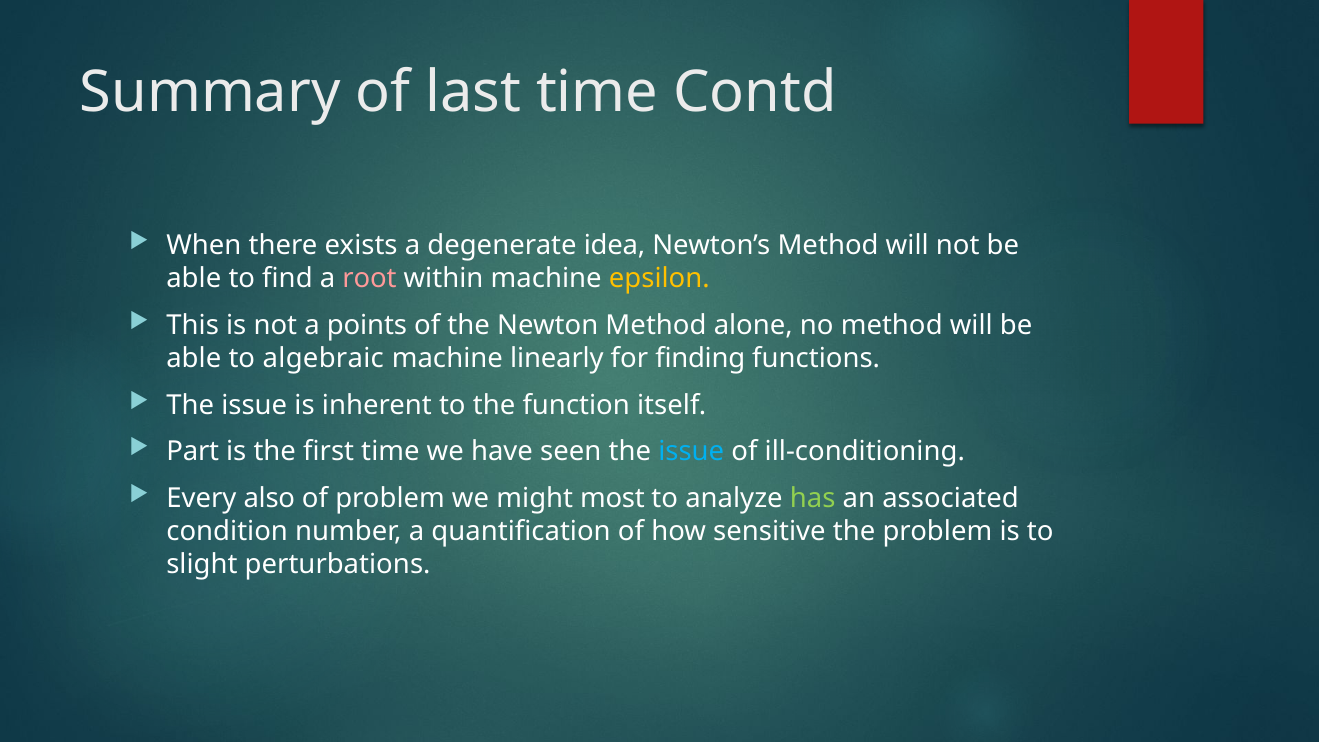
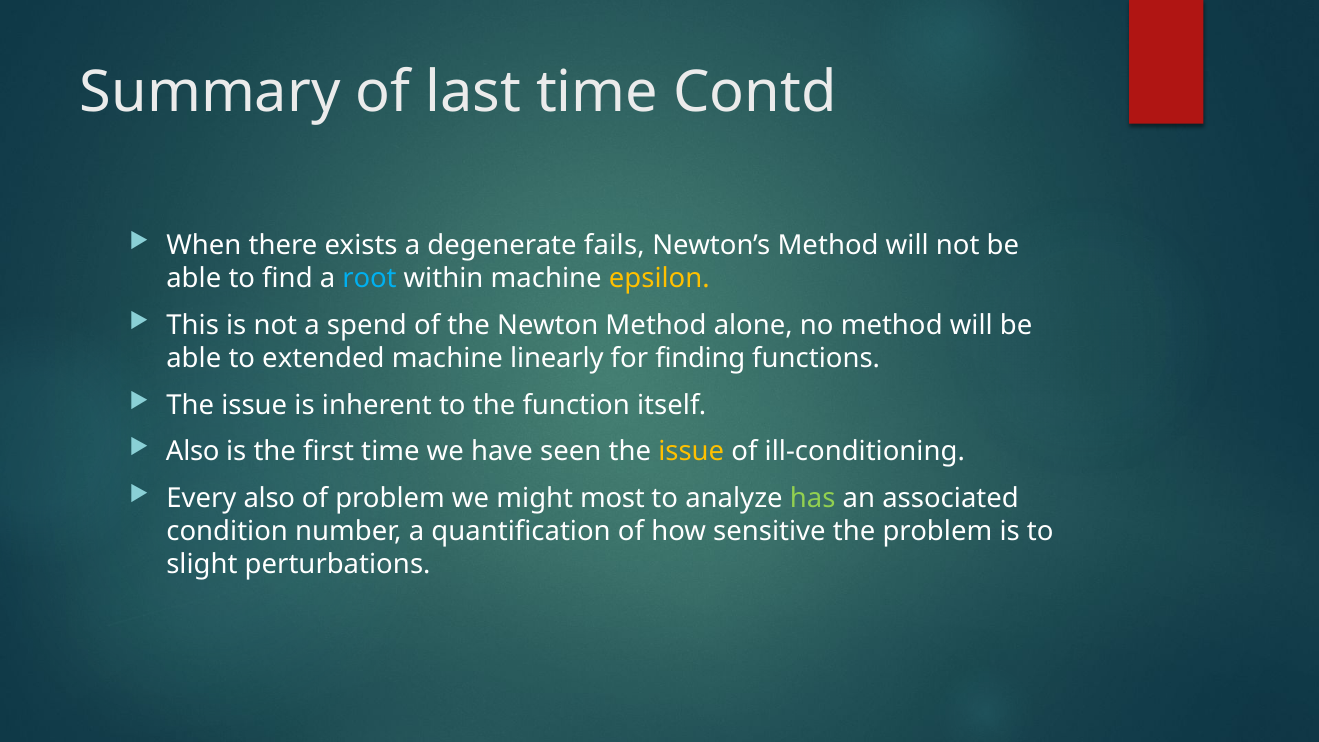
idea: idea -> fails (614, 245)
root colour: pink -> light blue (370, 278)
points: points -> spend (367, 325)
algebraic: algebraic -> extended (323, 358)
Part: Part -> Also (193, 452)
issue colour: light blue -> yellow (691, 452)
